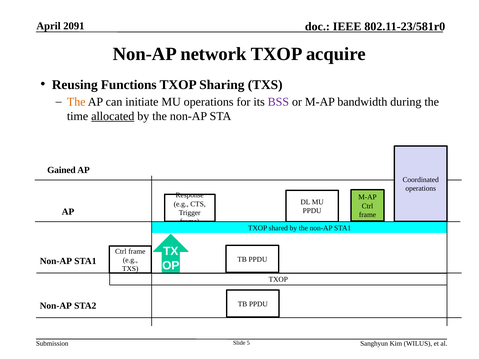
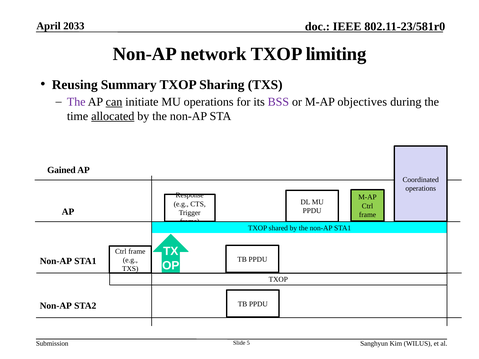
2091: 2091 -> 2033 (74, 26)
acquire: acquire -> limiting (336, 54)
Functions: Functions -> Summary (129, 85)
The colour: orange -> purple (76, 102)
can underline: none -> present (114, 102)
bandwidth: bandwidth -> objectives (362, 102)
